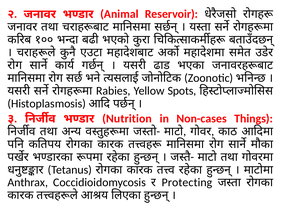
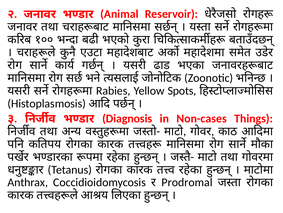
Nutrition: Nutrition -> Diagnosis (127, 118)
Protecting: Protecting -> Prodromal (187, 182)
